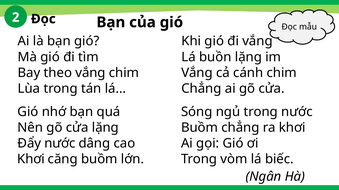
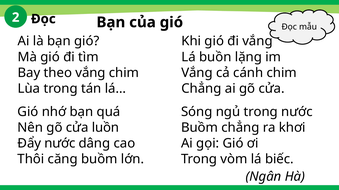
cửa lặng: lặng -> luồn (105, 128)
Khơi: Khơi -> Thôi (31, 160)
